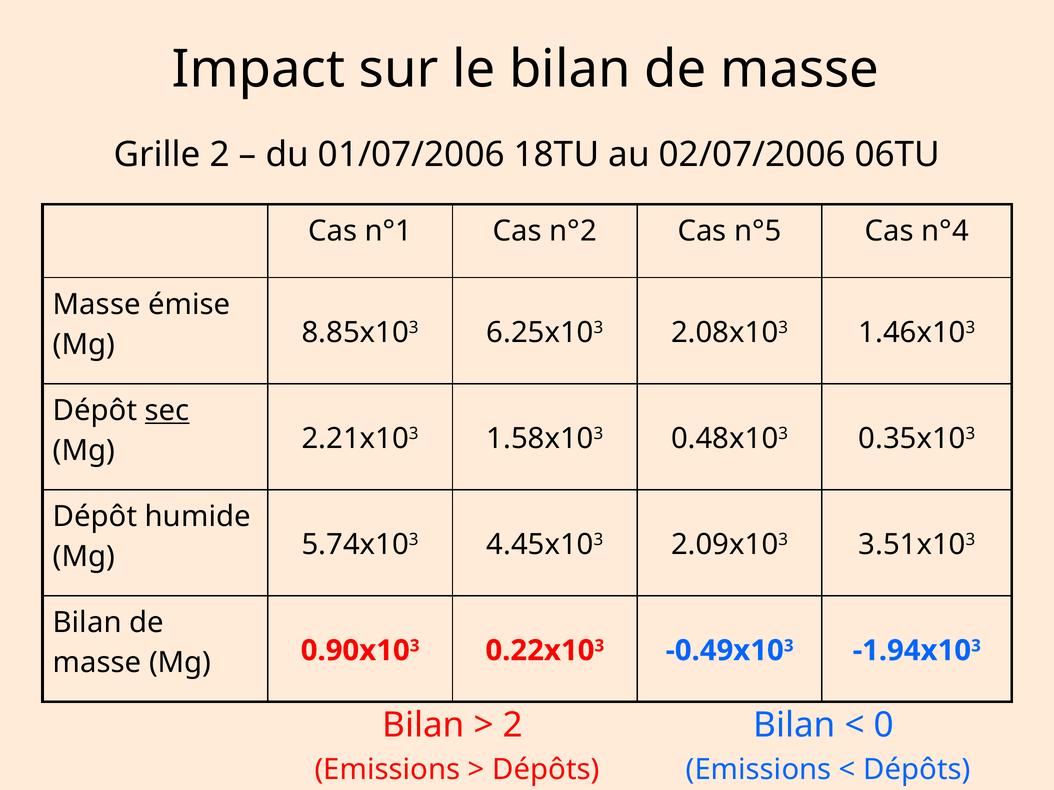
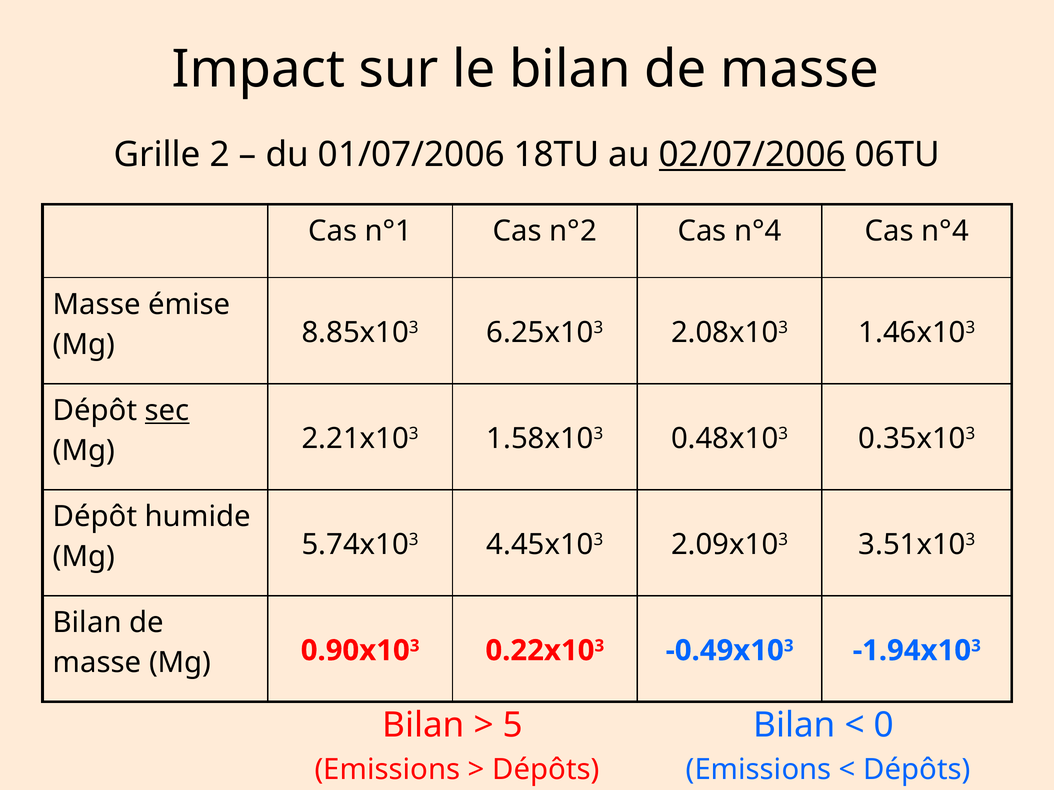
02/07/2006 underline: none -> present (752, 155)
n°2 Cas n°5: n°5 -> n°4 (758, 231)
2: 2 -> 5 (513, 726)
